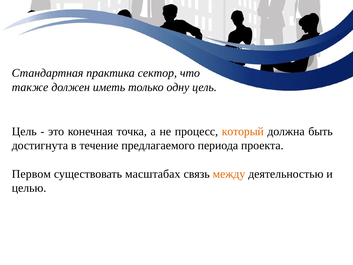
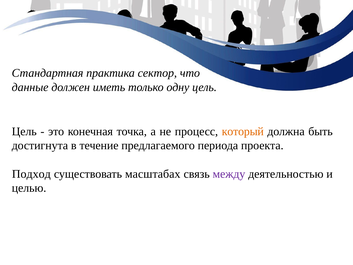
также: также -> данные (30, 87)
Первом: Первом -> Подход (31, 174)
между colour: orange -> purple (229, 174)
